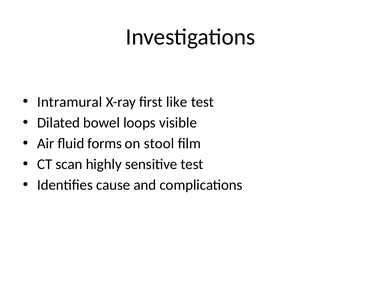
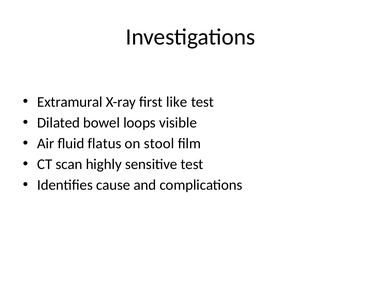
Intramural: Intramural -> Extramural (70, 102)
forms: forms -> flatus (105, 143)
